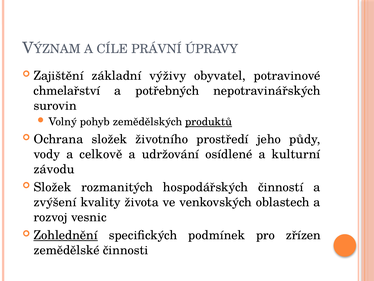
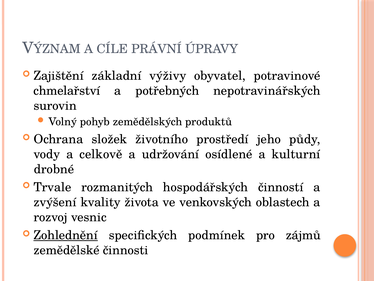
produktů underline: present -> none (209, 122)
závodu: závodu -> drobné (54, 169)
Složek: Složek -> Trvale (52, 187)
zřízen: zřízen -> zájmů (303, 235)
